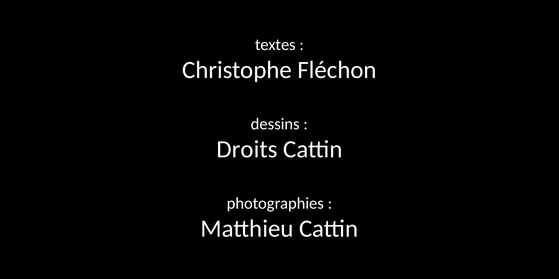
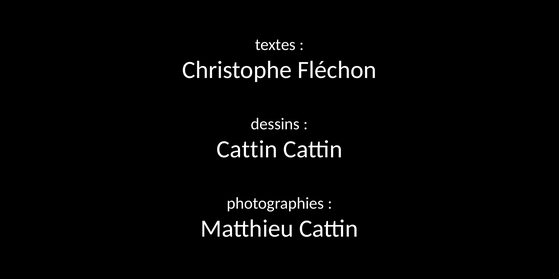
Droits: Droits -> Cattin (247, 150)
